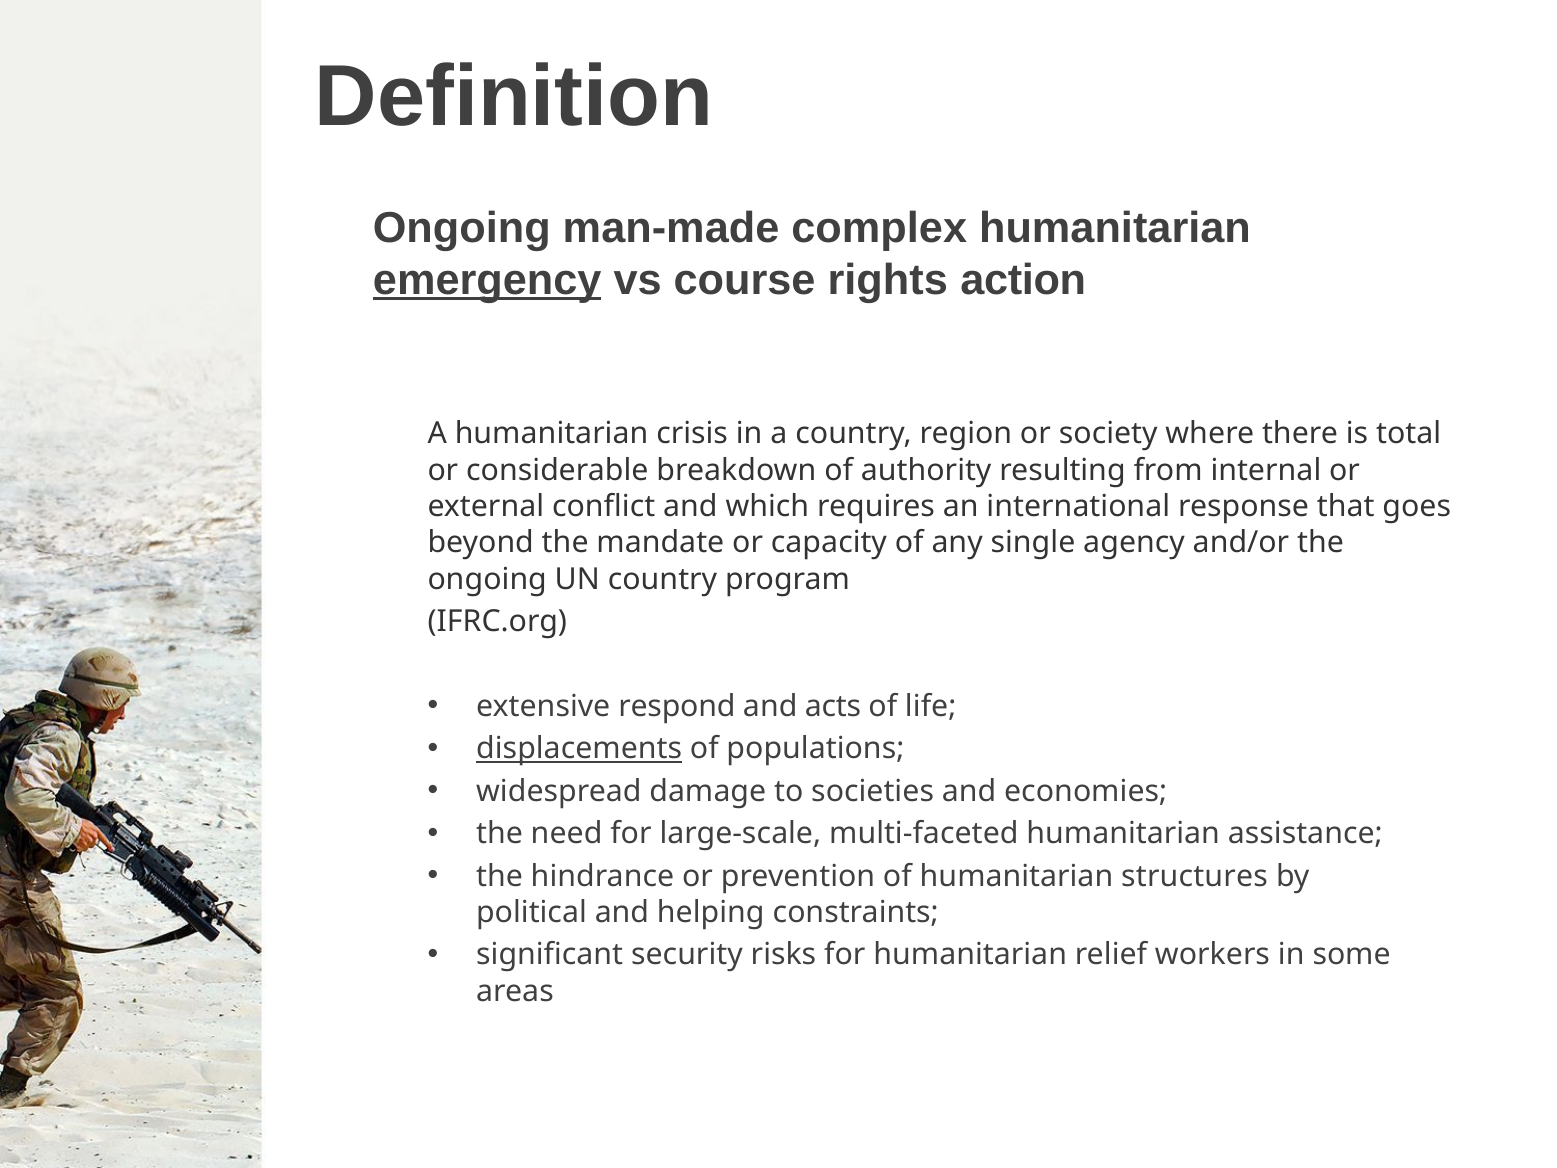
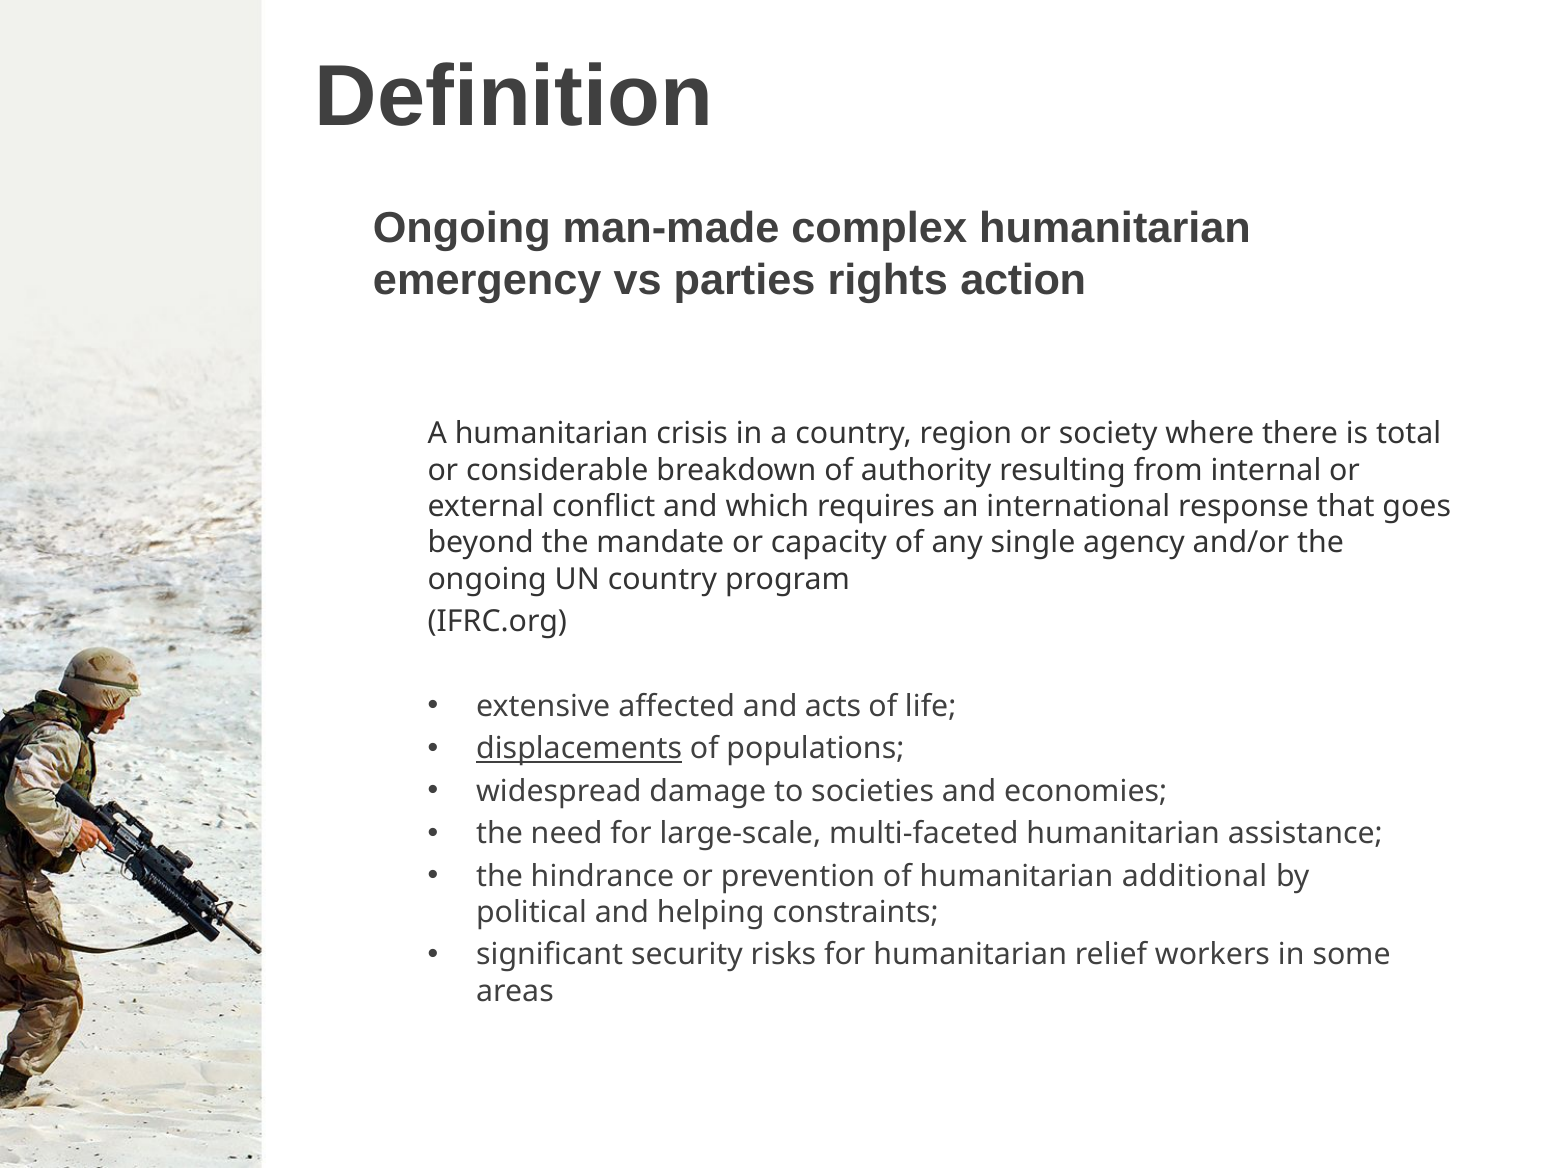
emergency underline: present -> none (487, 280)
course: course -> parties (745, 280)
respond: respond -> affected (677, 706)
structures: structures -> additional (1194, 876)
